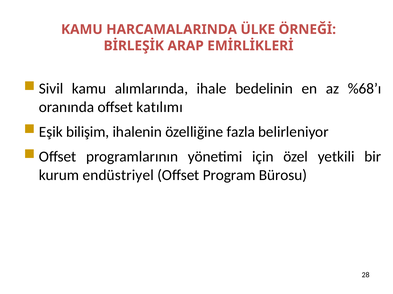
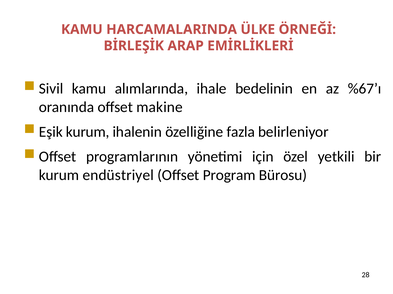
%68’ı: %68’ı -> %67’ı (365, 89)
katılımı: katılımı -> makine (160, 107)
Eşik bilişim: bilişim -> kurum (88, 132)
